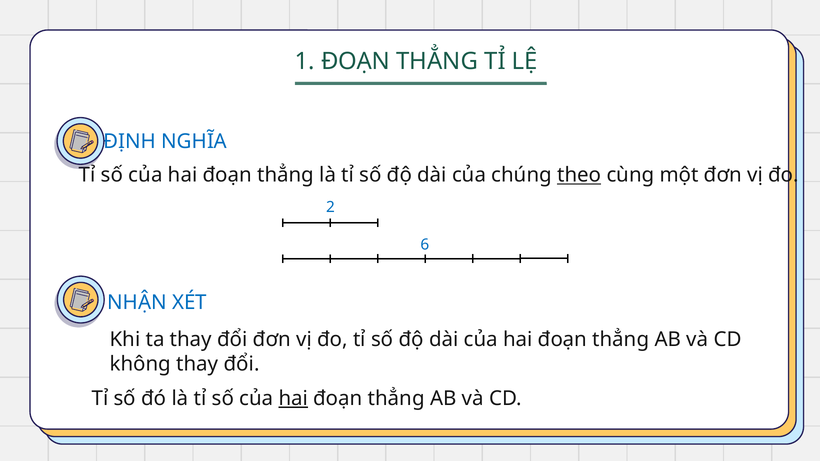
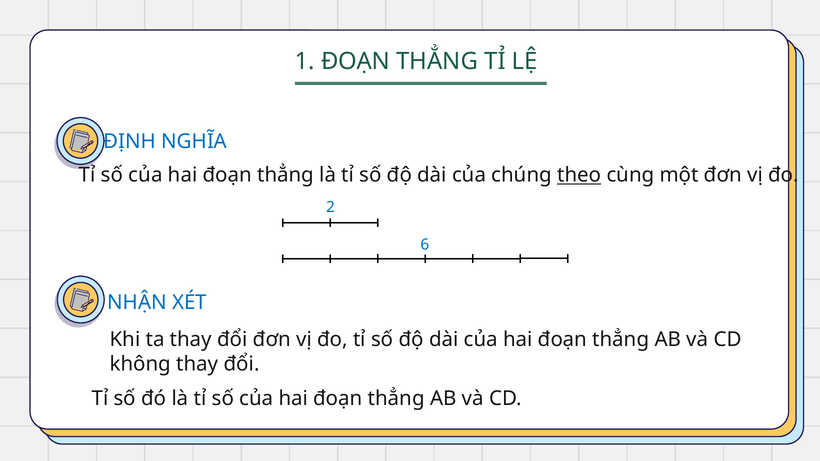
hai underline: present -> none (293, 399)
